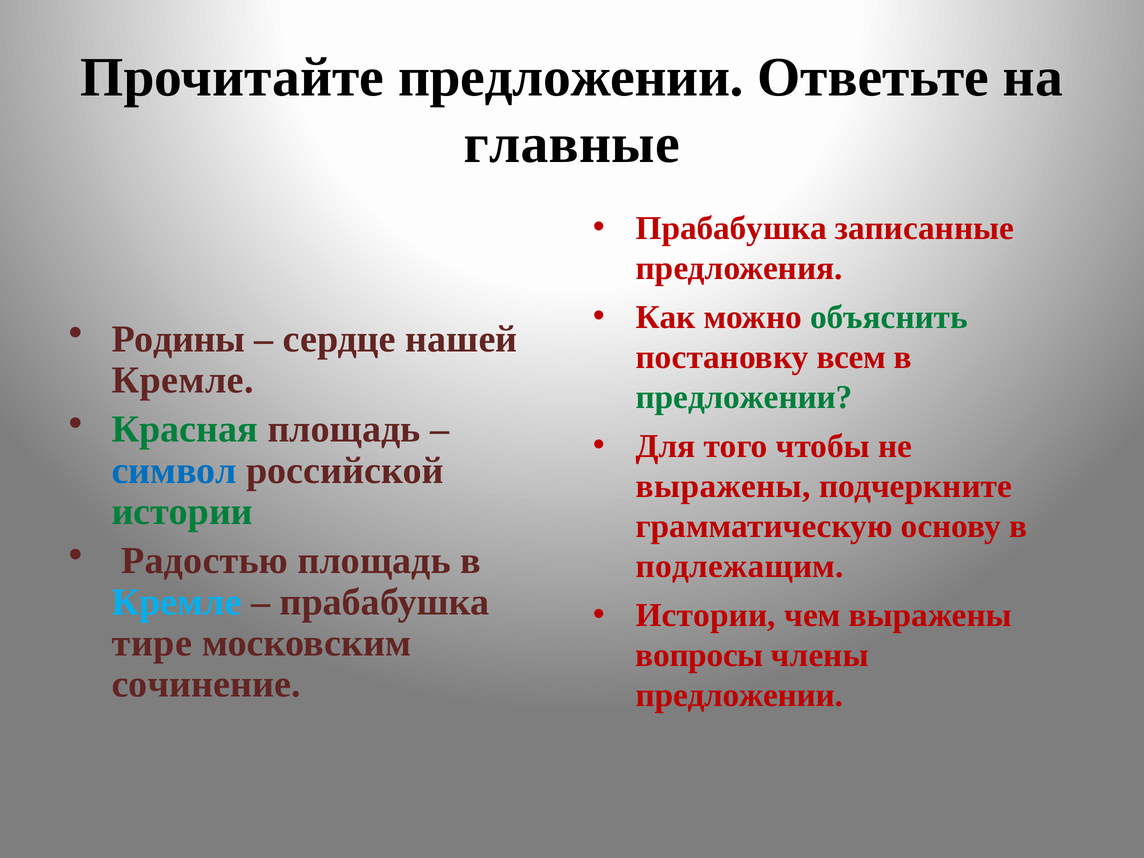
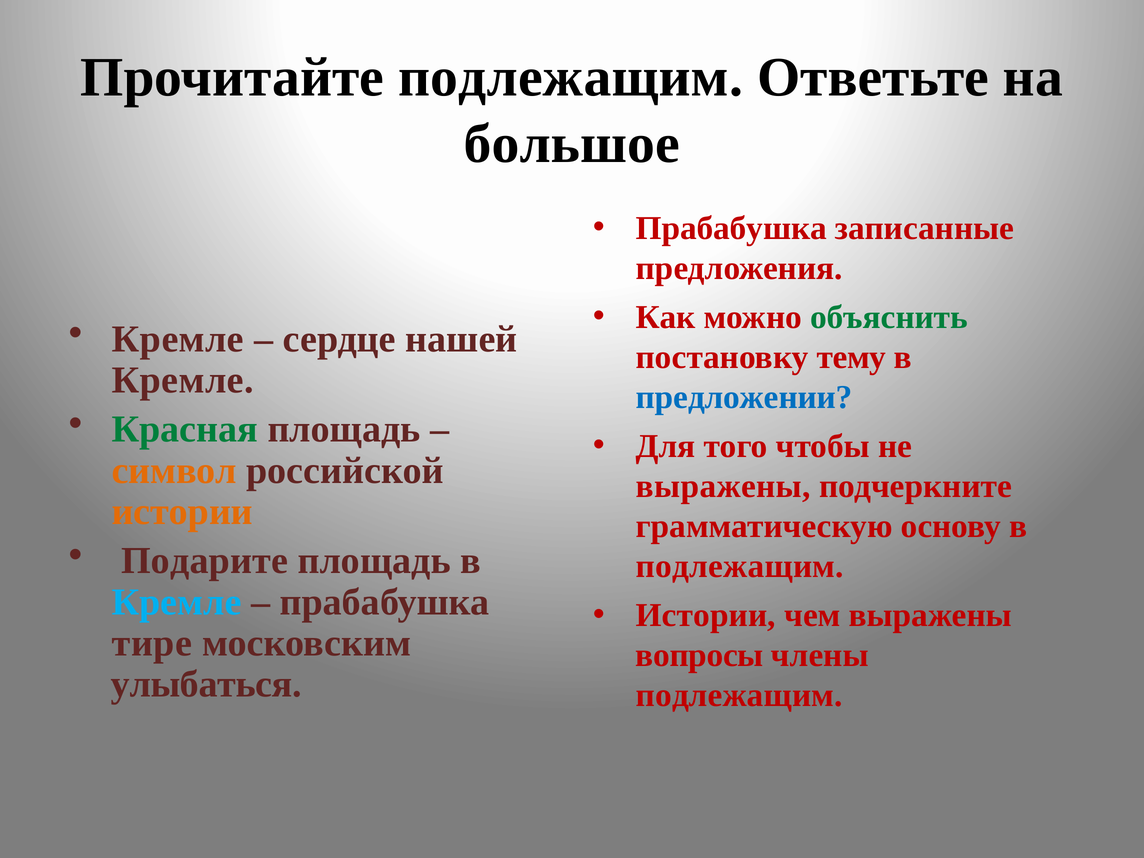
Прочитайте предложении: предложении -> подлежащим (571, 77)
главные: главные -> большое (572, 144)
Родины: Родины -> Кремле (178, 339)
всем: всем -> тему (851, 357)
предложении colour: green -> blue (744, 397)
символ colour: blue -> orange (174, 471)
истории colour: green -> orange (182, 512)
Радостью: Радостью -> Подарите (205, 561)
сочинение: сочинение -> улыбаться (206, 684)
предложении: предложении -> подлежащим (739, 695)
